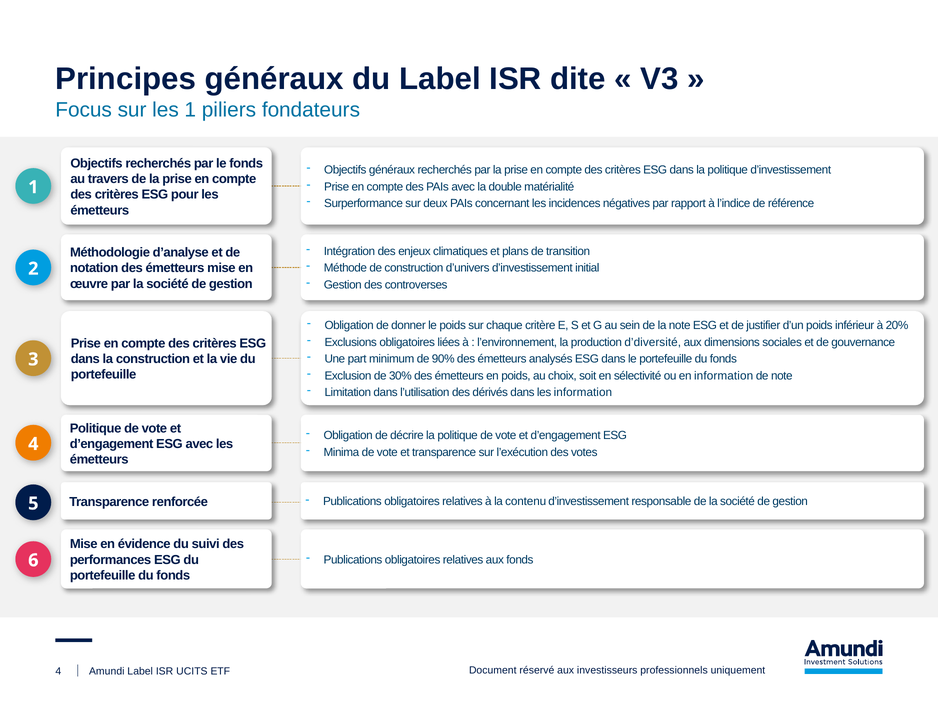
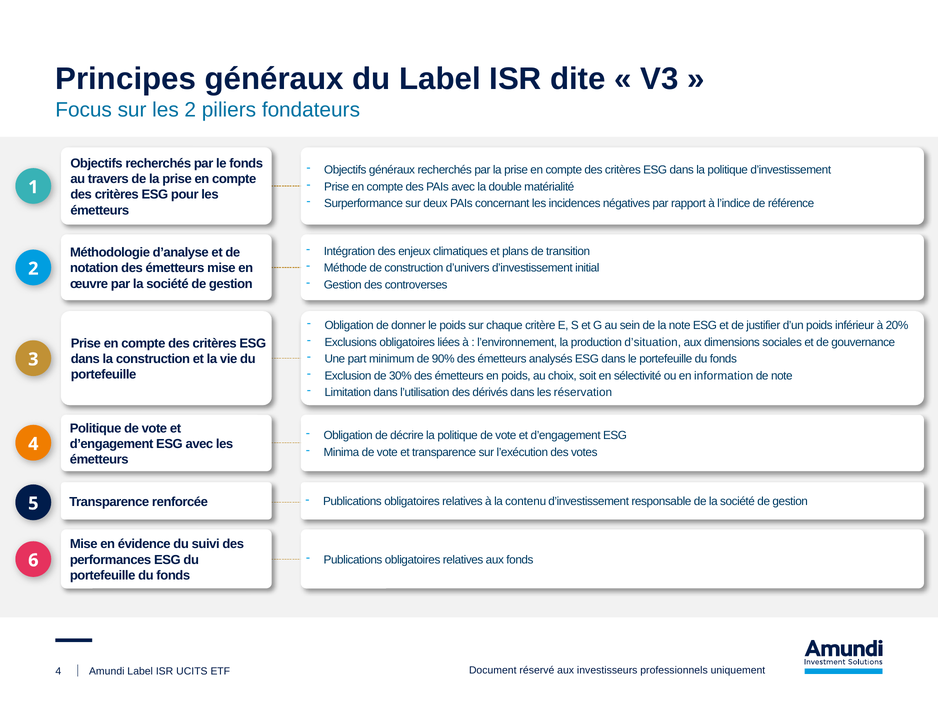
les 1: 1 -> 2 (190, 110)
d’diversité: d’diversité -> d’situation (653, 342)
les information: information -> réservation (583, 393)
